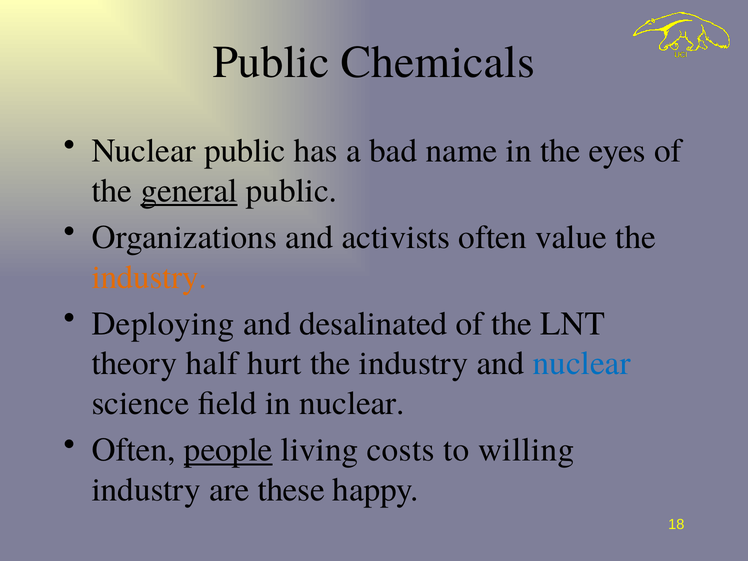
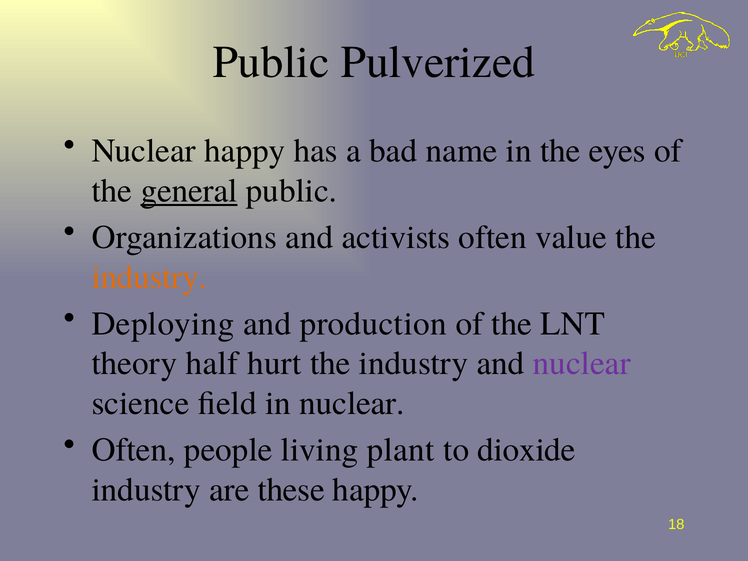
Chemicals: Chemicals -> Pulverized (438, 62)
Nuclear public: public -> happy (245, 151)
desalinated: desalinated -> production (373, 324)
nuclear colour: blue -> purple (582, 363)
people underline: present -> none (228, 450)
costs: costs -> plant (401, 450)
willing: willing -> dioxide (527, 450)
